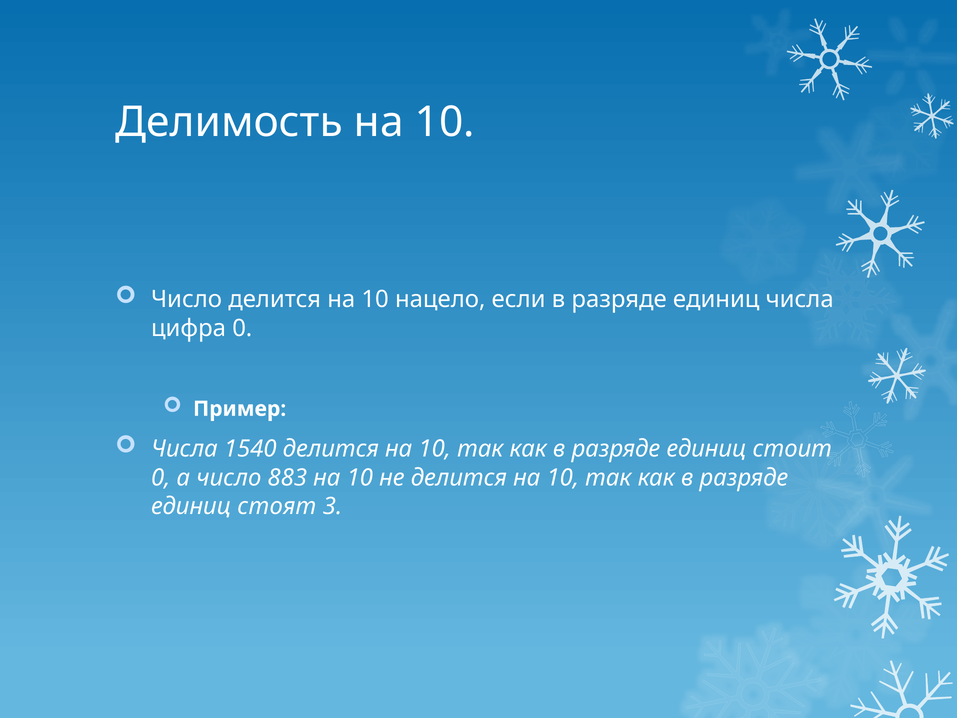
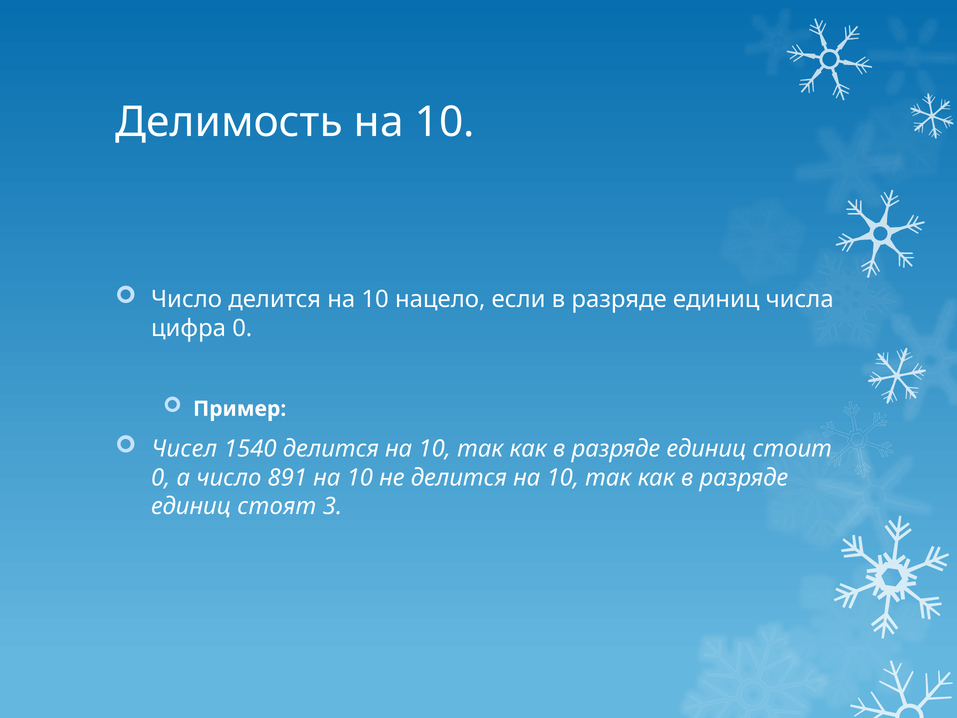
Числа: Числа -> Чисел (184, 449)
883: 883 -> 891 (287, 477)
